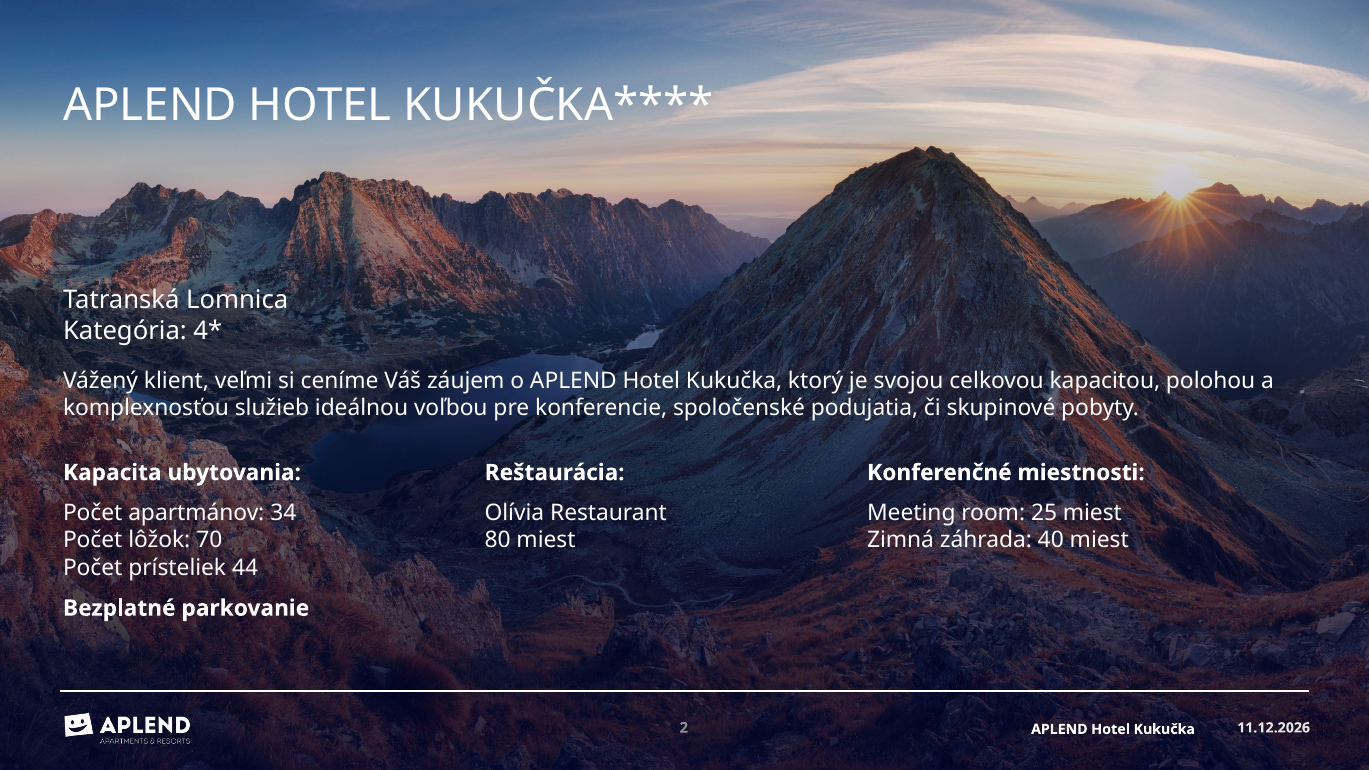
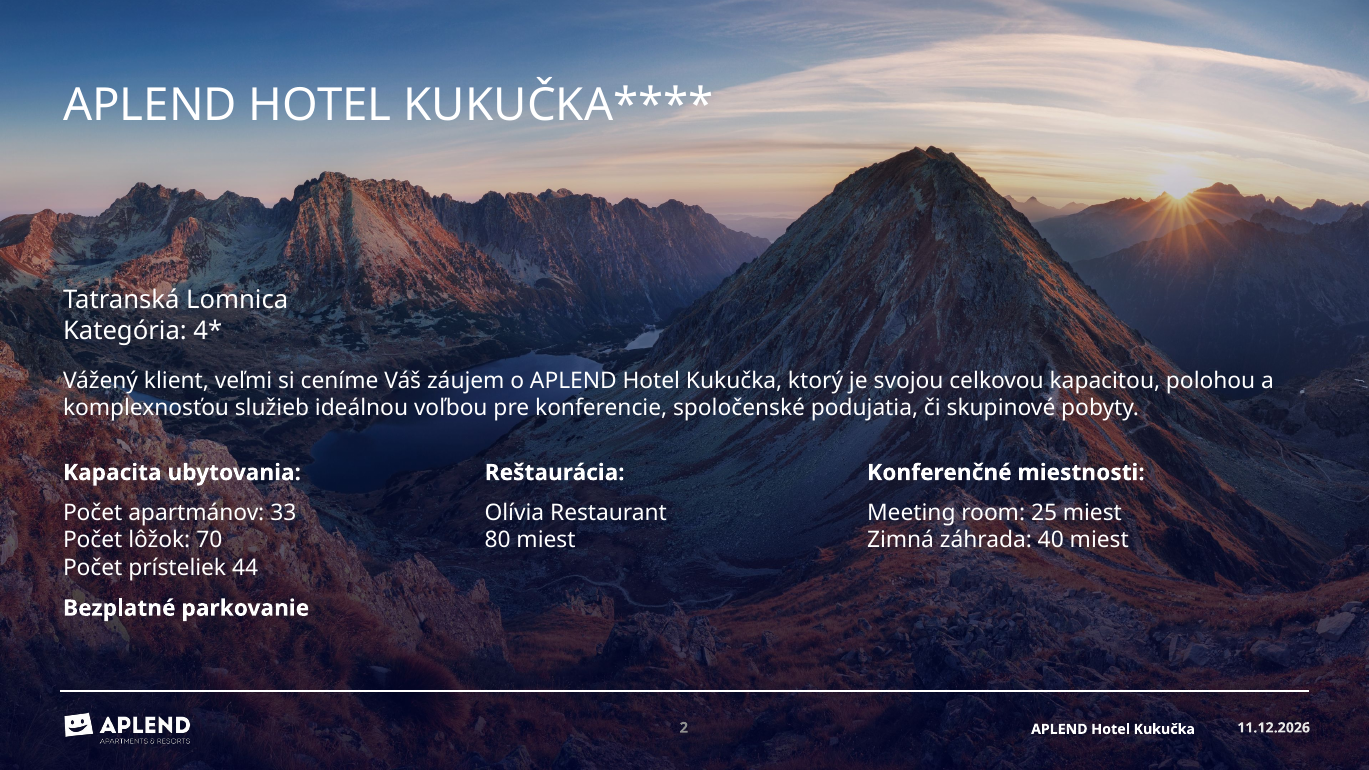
34: 34 -> 33 (283, 513)
